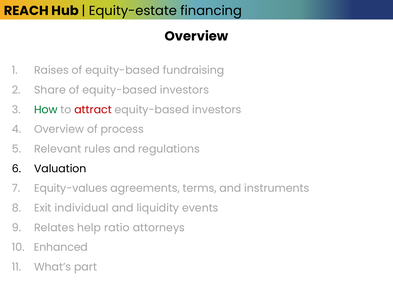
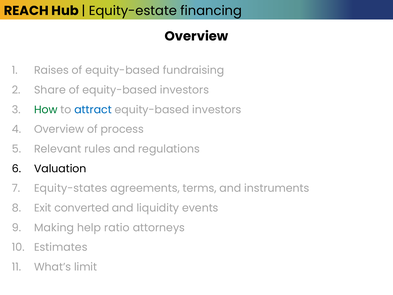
attract colour: red -> blue (93, 110)
Equity-values: Equity-values -> Equity-states (71, 188)
individual: individual -> converted (82, 208)
Relates: Relates -> Making (54, 227)
Enhanced: Enhanced -> Estimates (61, 247)
part: part -> limit (86, 267)
